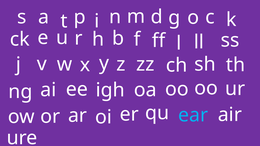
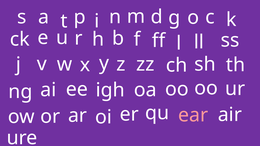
ear colour: light blue -> pink (193, 115)
